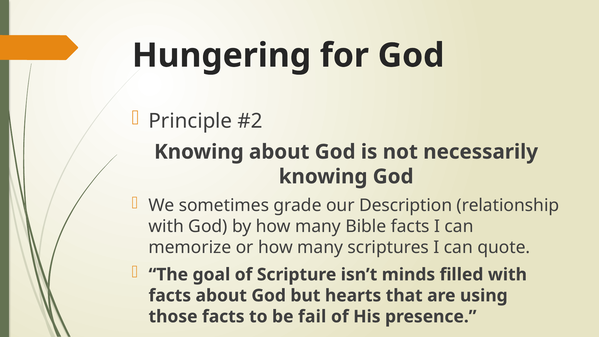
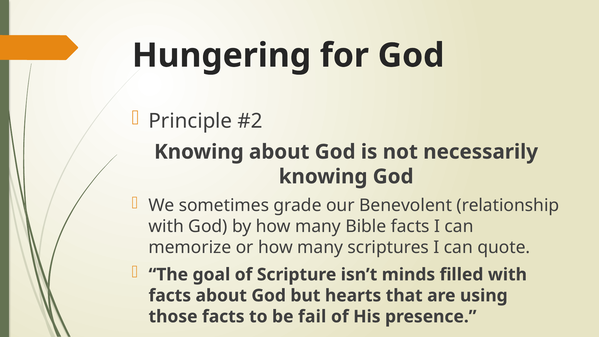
Description: Description -> Benevolent (406, 205)
